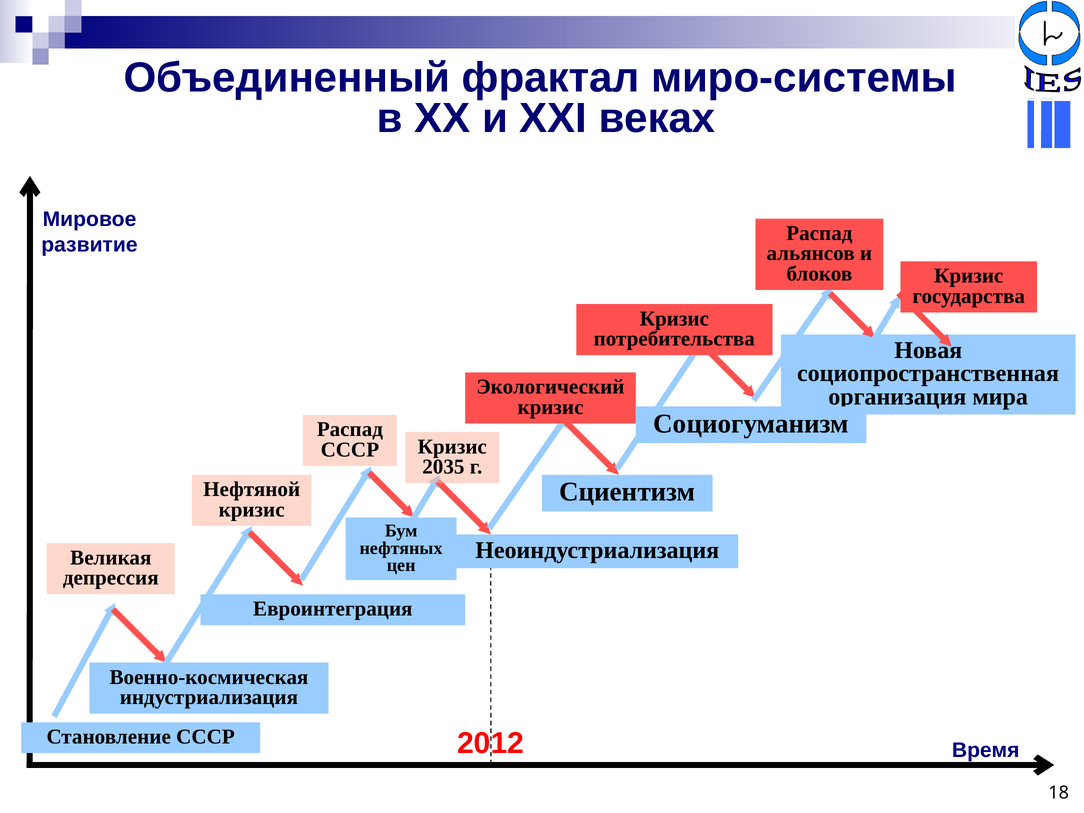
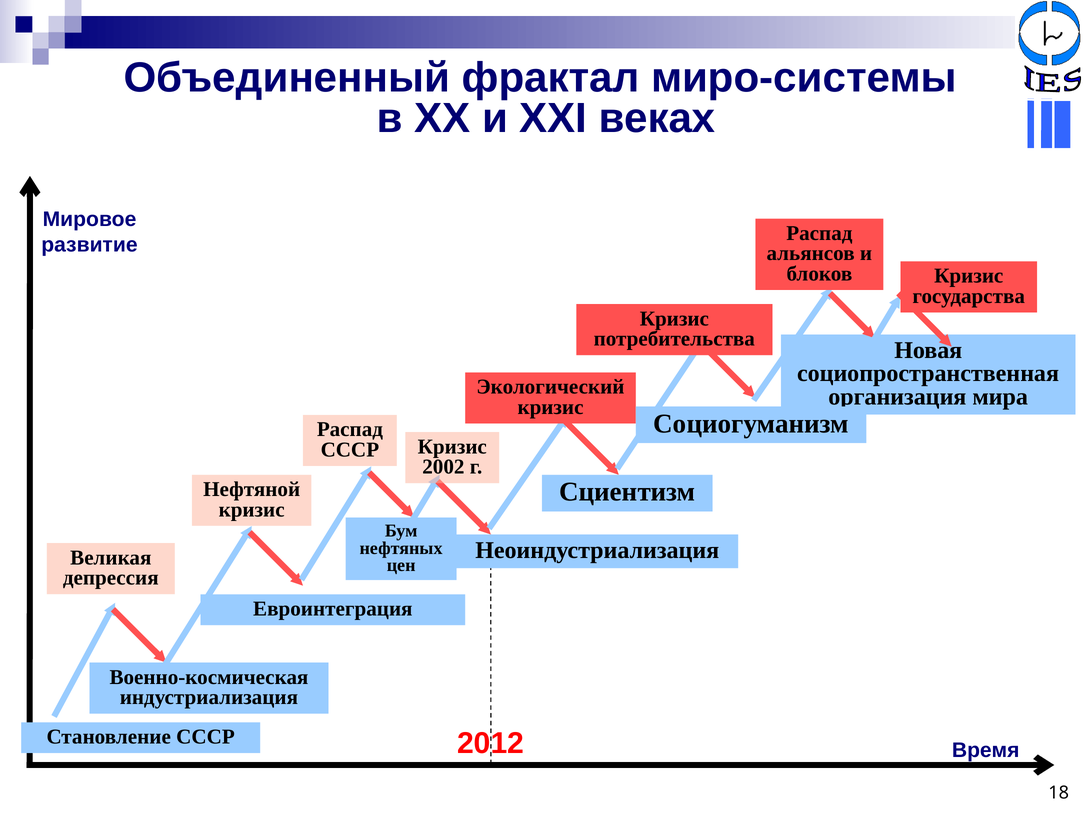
2035: 2035 -> 2002 (443, 467)
